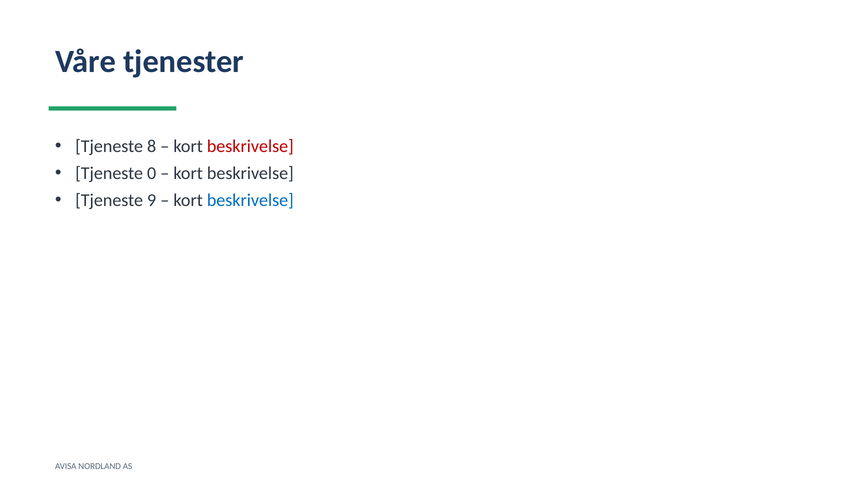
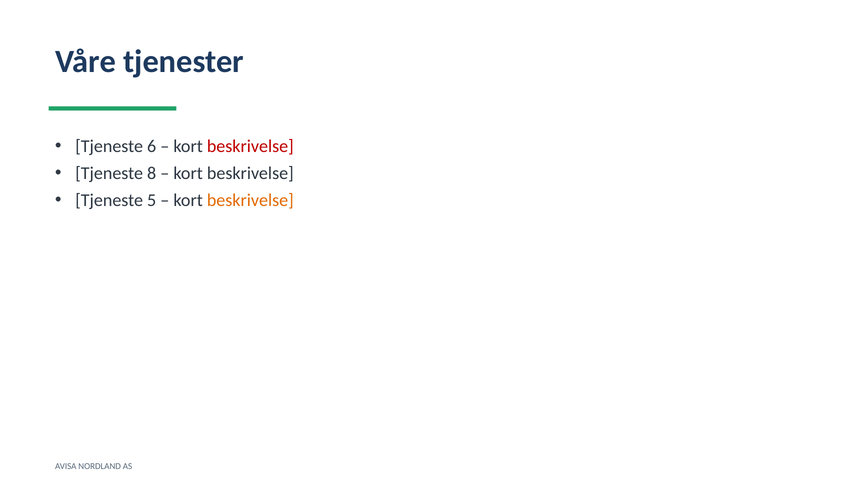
8: 8 -> 6 (152, 147)
0: 0 -> 8 (152, 174)
9: 9 -> 5 (152, 201)
beskrivelse colour: blue -> orange (250, 201)
